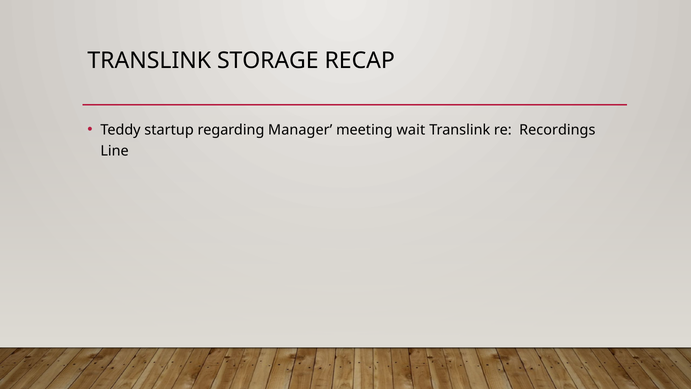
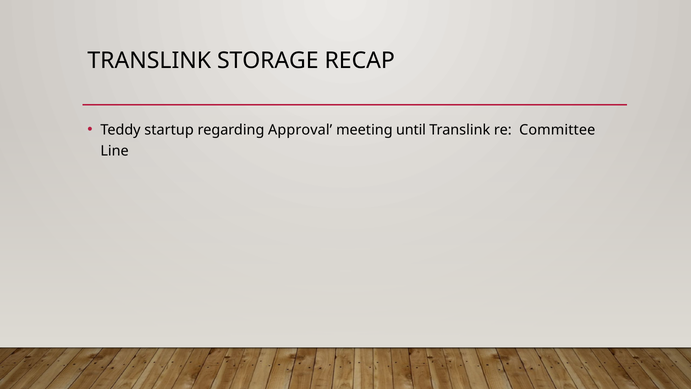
Manager: Manager -> Approval (300, 130)
wait: wait -> until (411, 130)
Recordings: Recordings -> Committee (557, 130)
